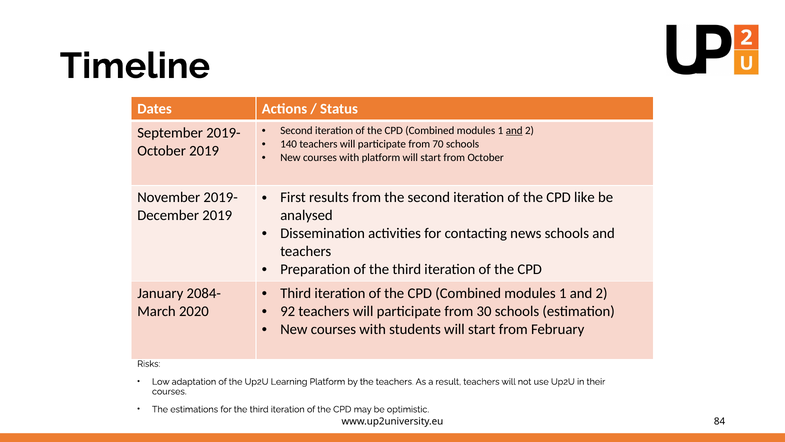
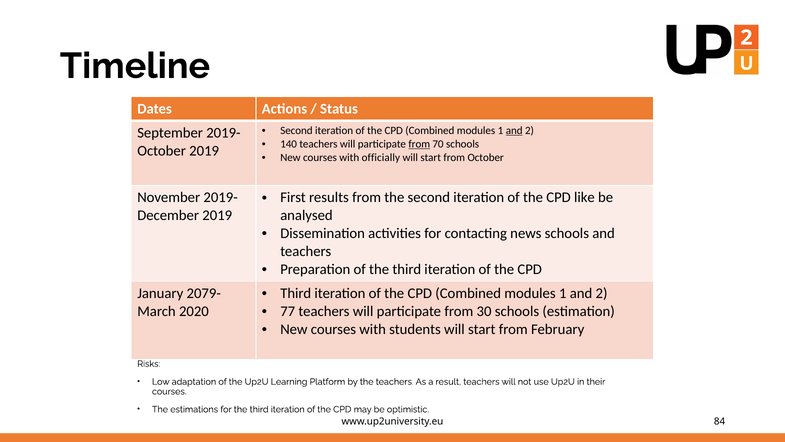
from underline: none -> present (419, 144)
with platform: platform -> officially (381, 157)
2084-: 2084- -> 2079- (204, 293)
92: 92 -> 77 (288, 311)
